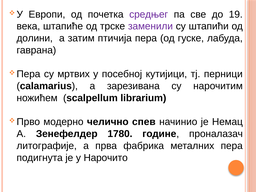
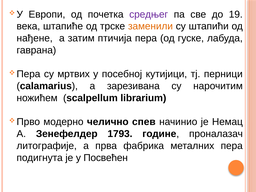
заменили colour: purple -> orange (150, 26)
долини: долини -> нађене (35, 38)
1780: 1780 -> 1793 (120, 134)
Нарочито: Нарочито -> Посвећен (106, 158)
